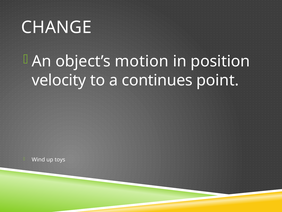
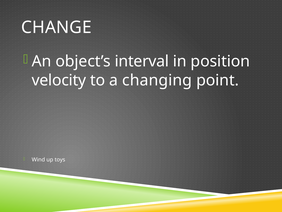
motion: motion -> interval (142, 61)
continues: continues -> changing (157, 80)
